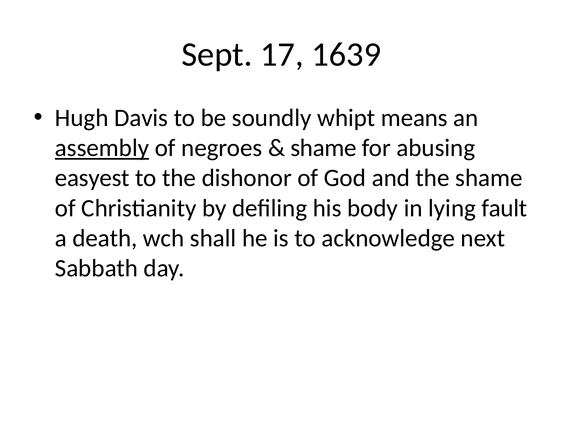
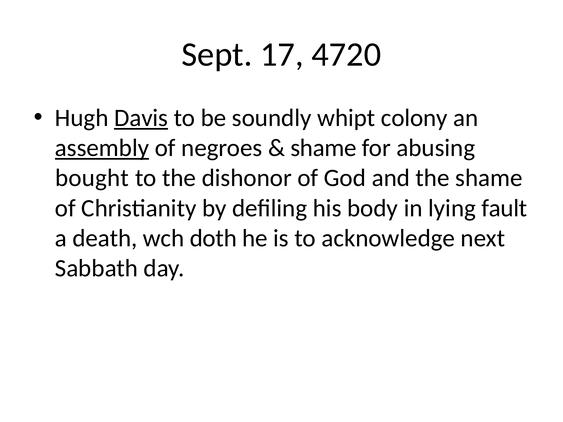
1639: 1639 -> 4720 (346, 55)
Davis underline: none -> present (141, 118)
means: means -> colony (414, 118)
easyest: easyest -> bought (92, 178)
shall: shall -> doth (213, 238)
